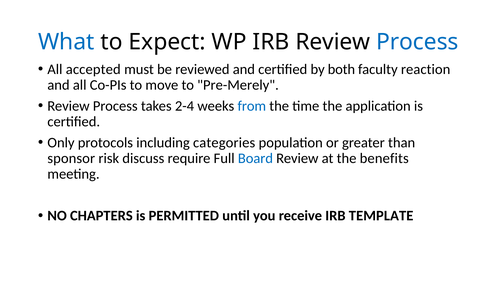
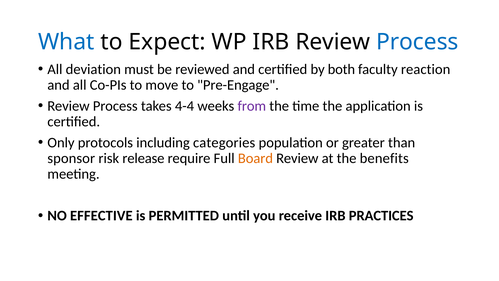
accepted: accepted -> deviation (93, 69)
Pre-Merely: Pre-Merely -> Pre-Engage (238, 85)
2-4: 2-4 -> 4-4 (185, 106)
from colour: blue -> purple (252, 106)
discuss: discuss -> release (143, 158)
Board colour: blue -> orange (255, 158)
CHAPTERS: CHAPTERS -> EFFECTIVE (101, 216)
TEMPLATE: TEMPLATE -> PRACTICES (381, 216)
